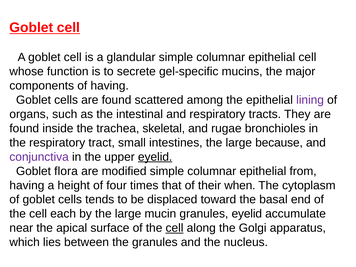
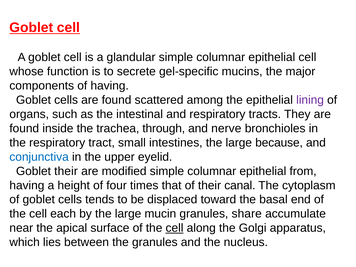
skeletal: skeletal -> through (164, 128)
rugae: rugae -> nerve (226, 128)
conjunctiva colour: purple -> blue (39, 157)
eyelid underline: present -> none (155, 157)
Goblet flora: flora -> their (66, 171)
when: when -> canal (240, 185)
granules eyelid: eyelid -> share (247, 214)
